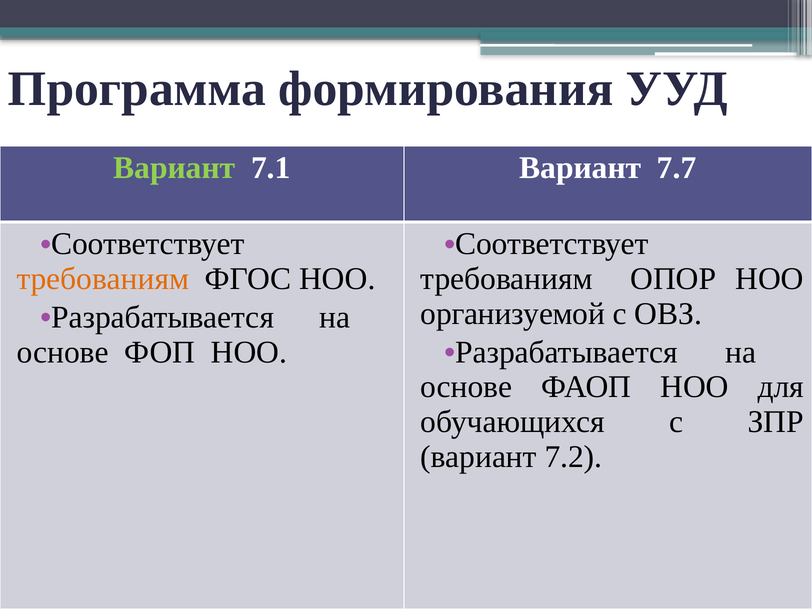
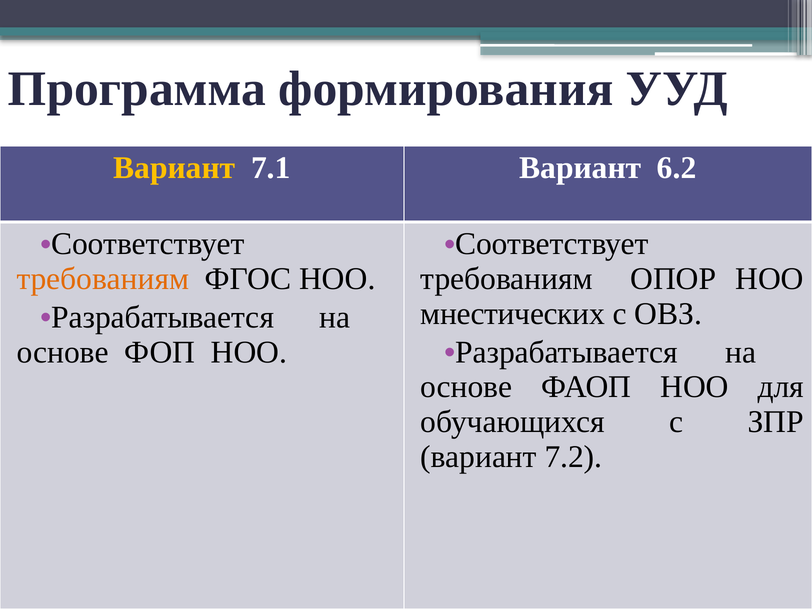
Вариант colour: light green -> yellow (174, 168)
7.7: 7.7 -> 6.2 (677, 168)
организуемой: организуемой -> мнестических (513, 314)
